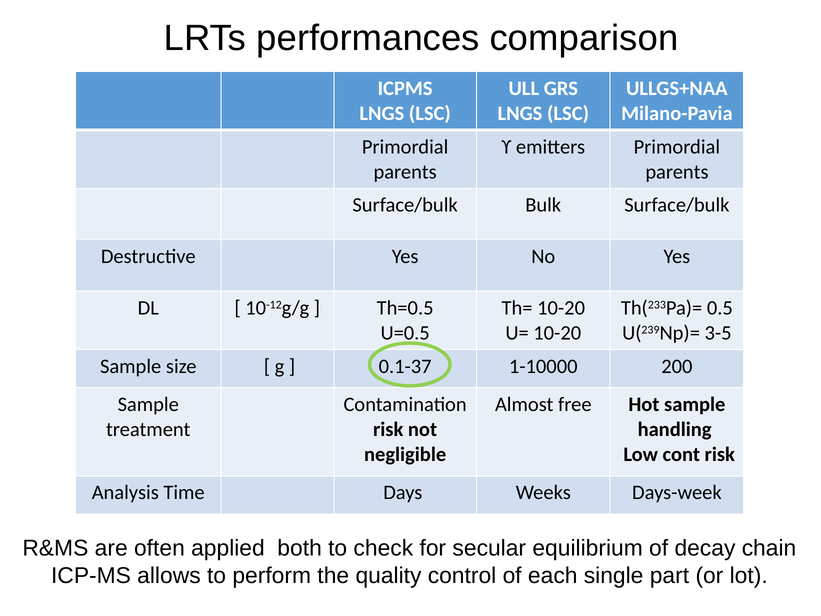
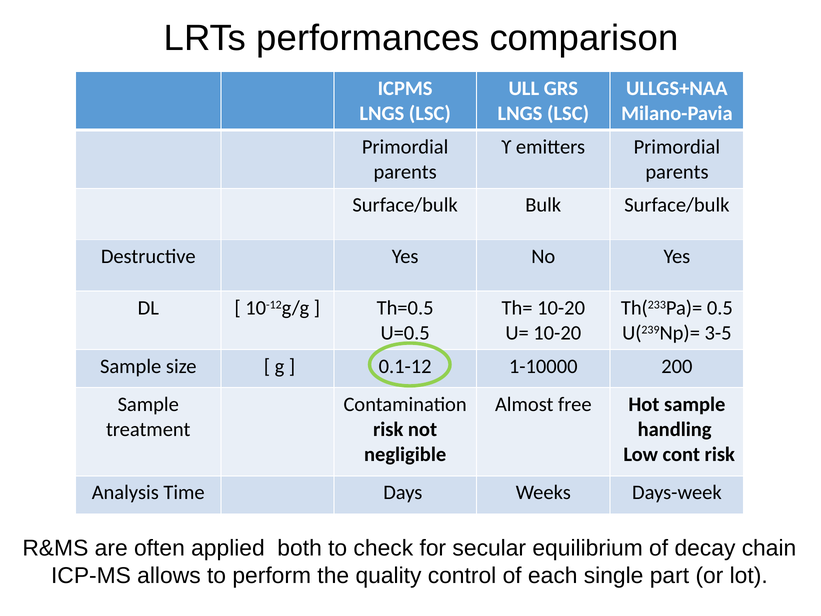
0.1-37: 0.1-37 -> 0.1-12 (405, 366)
